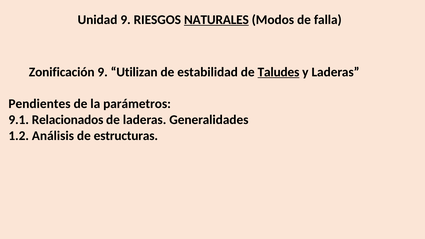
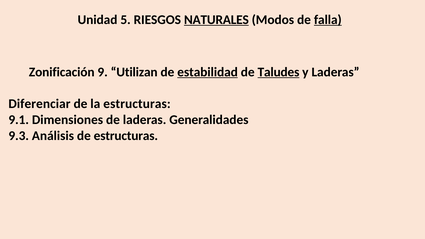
Unidad 9: 9 -> 5 (126, 20)
falla underline: none -> present (328, 20)
estabilidad underline: none -> present (208, 72)
Pendientes: Pendientes -> Diferenciar (39, 104)
la parámetros: parámetros -> estructuras (137, 104)
Relacionados: Relacionados -> Dimensiones (68, 120)
1.2: 1.2 -> 9.3 (19, 136)
